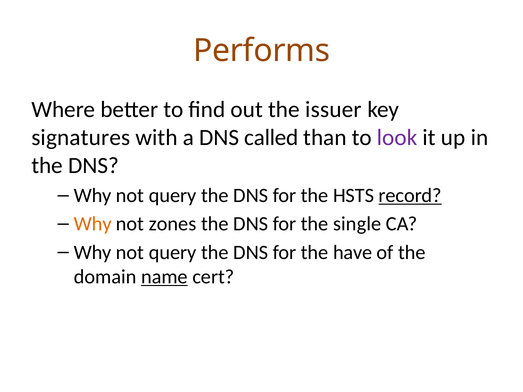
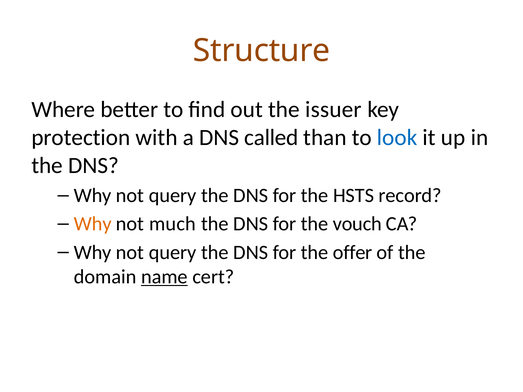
Performs: Performs -> Structure (262, 51)
signatures: signatures -> protection (81, 138)
look colour: purple -> blue (397, 138)
record underline: present -> none (410, 196)
zones: zones -> much (172, 224)
single: single -> vouch (357, 224)
have: have -> offer (353, 253)
